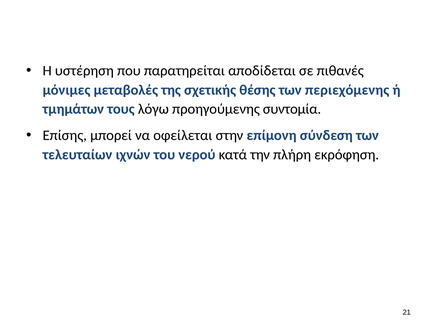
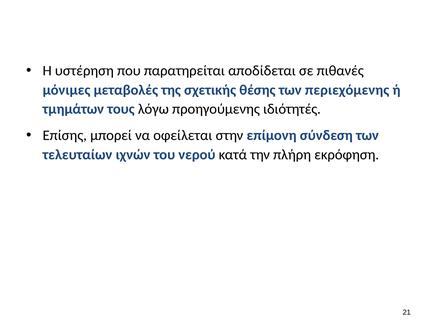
συντομία: συντομία -> ιδιότητές (292, 109)
